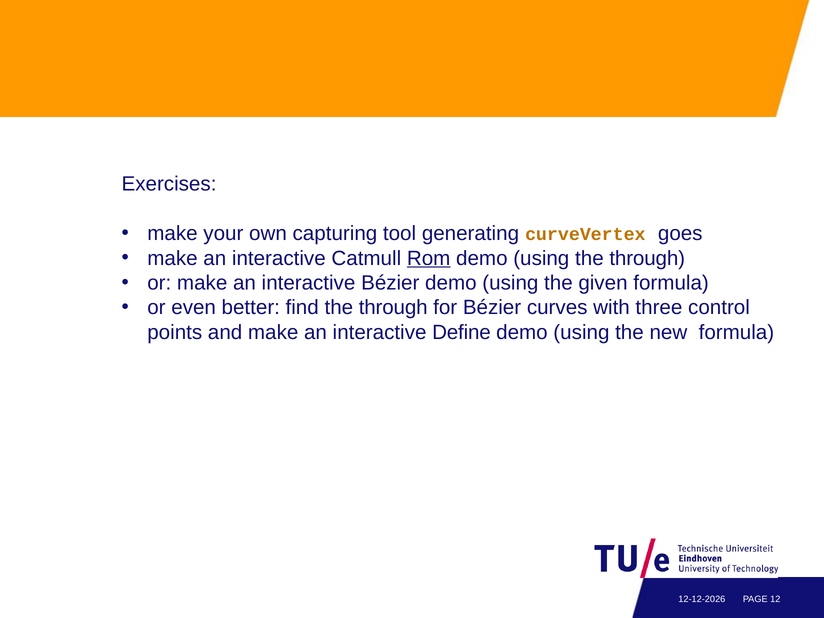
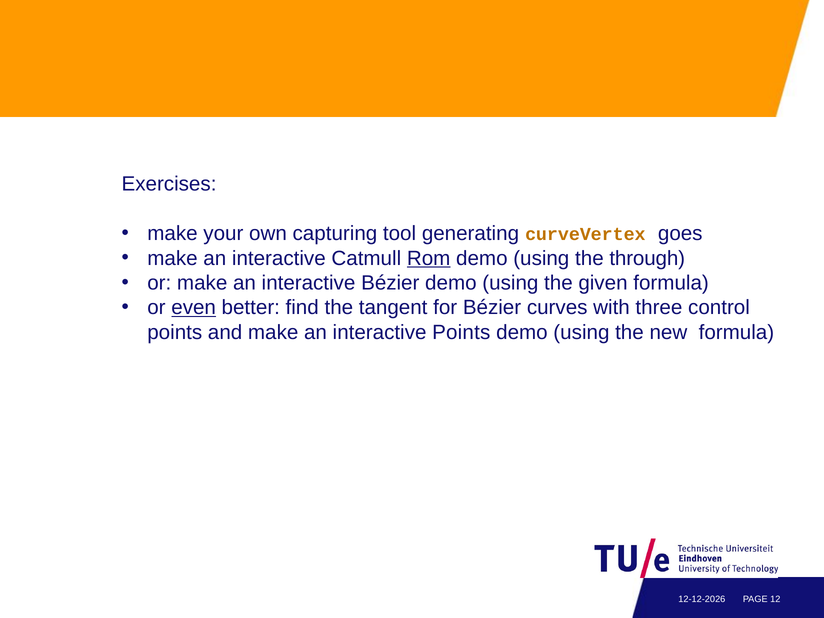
even underline: none -> present (194, 308)
find the through: through -> tangent (393, 308)
interactive Define: Define -> Points (461, 332)
